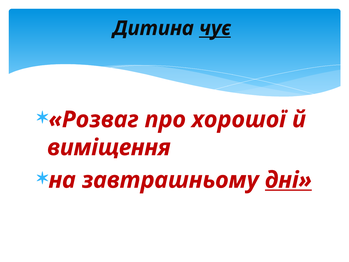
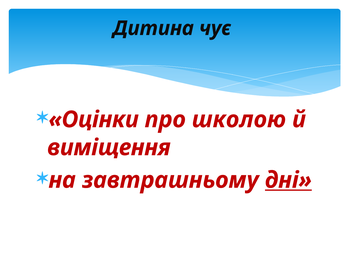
чує underline: present -> none (215, 28)
Розваг: Розваг -> Оцінки (94, 119)
хорошої: хорошої -> школою (239, 119)
